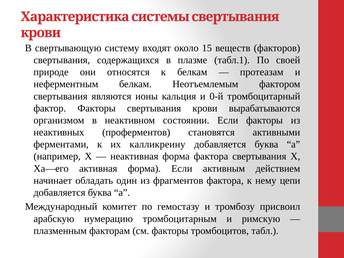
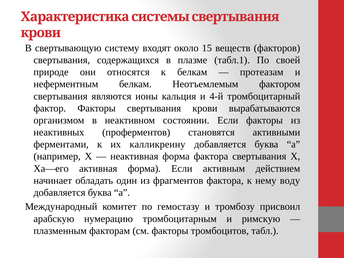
0-й: 0-й -> 4-й (216, 96)
цепи: цепи -> воду (290, 180)
